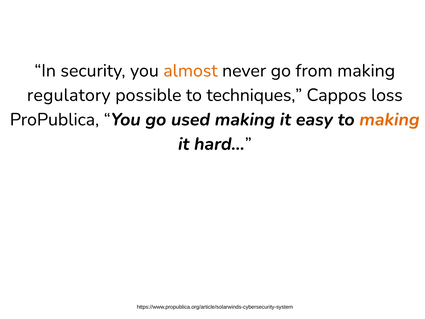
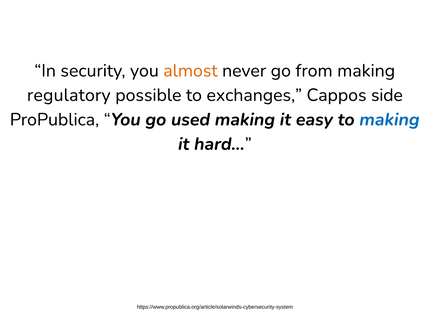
techniques: techniques -> exchanges (254, 95)
loss: loss -> side (387, 95)
making colour: orange -> blue (389, 119)
